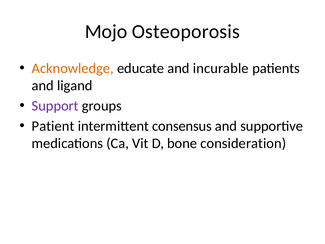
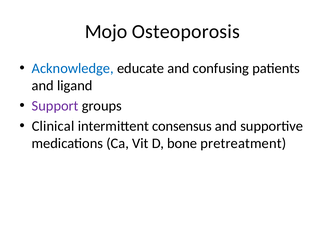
Acknowledge colour: orange -> blue (73, 68)
incurable: incurable -> confusing (221, 68)
Patient: Patient -> Clinical (53, 126)
consideration: consideration -> pretreatment (243, 143)
